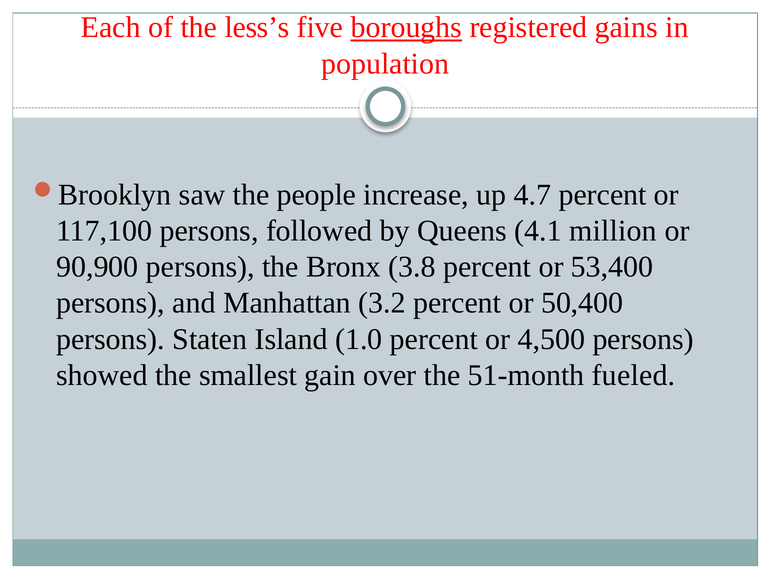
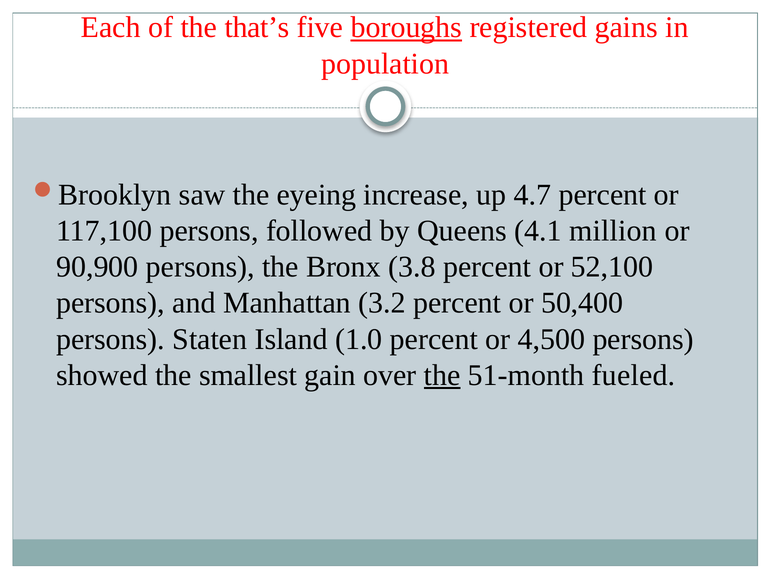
less’s: less’s -> that’s (257, 28)
people: people -> eyeing (316, 195)
53,400: 53,400 -> 52,100 (612, 267)
the underline: none -> present (442, 375)
